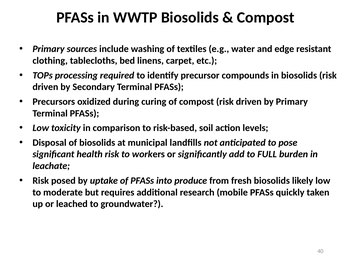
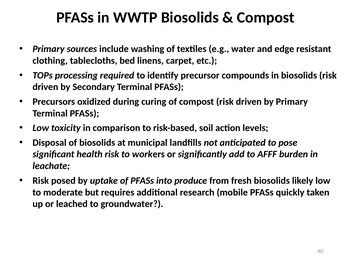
FULL: FULL -> AFFF (267, 154)
